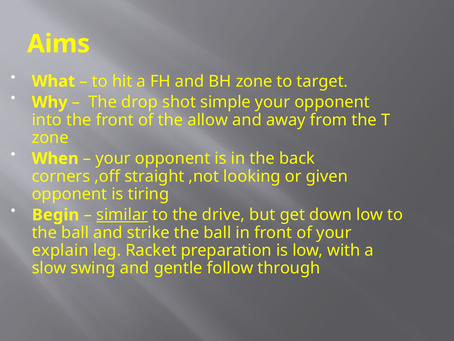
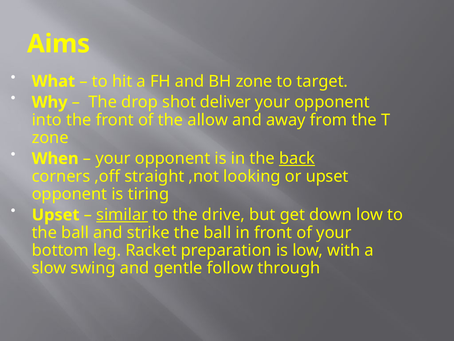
simple: simple -> deliver (226, 102)
back underline: none -> present (297, 158)
or given: given -> upset (327, 176)
Begin: Begin -> Upset (56, 215)
explain: explain -> bottom (60, 250)
